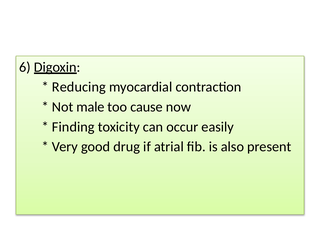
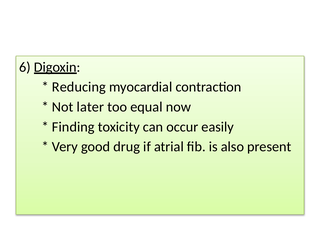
male: male -> later (90, 107)
cause: cause -> equal (146, 107)
